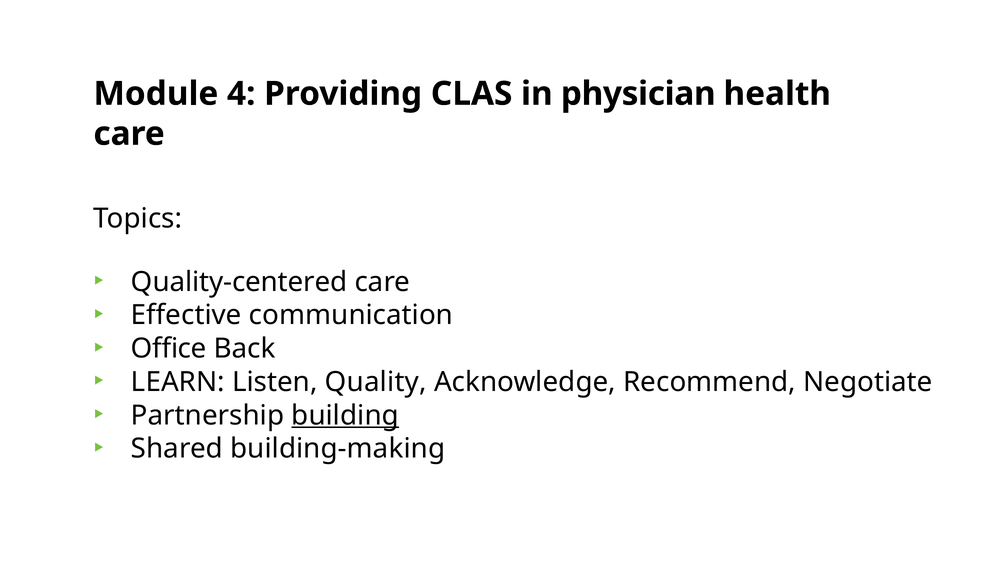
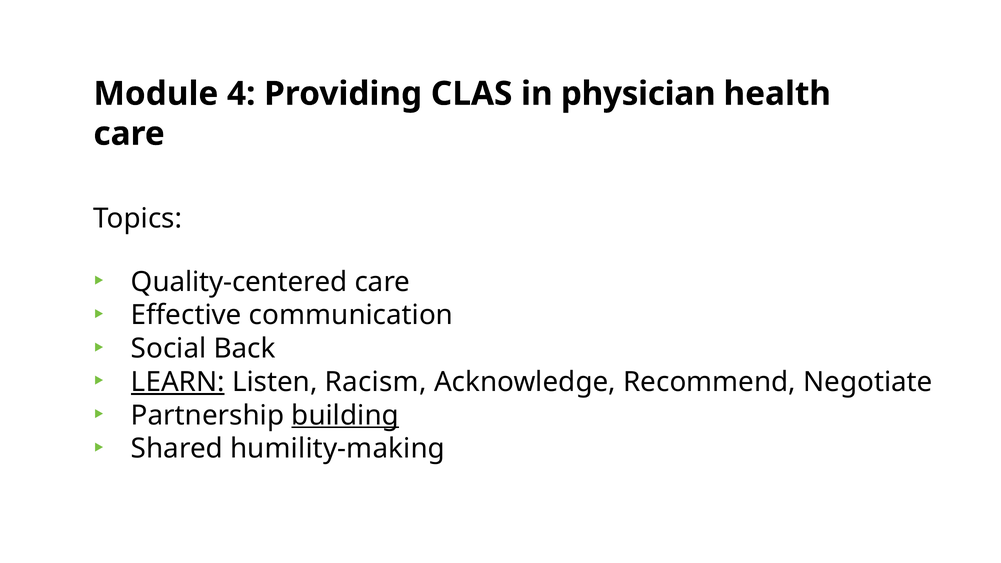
Office: Office -> Social (169, 349)
LEARN underline: none -> present (178, 382)
Quality: Quality -> Racism (376, 382)
building-making: building-making -> humility-making (338, 449)
